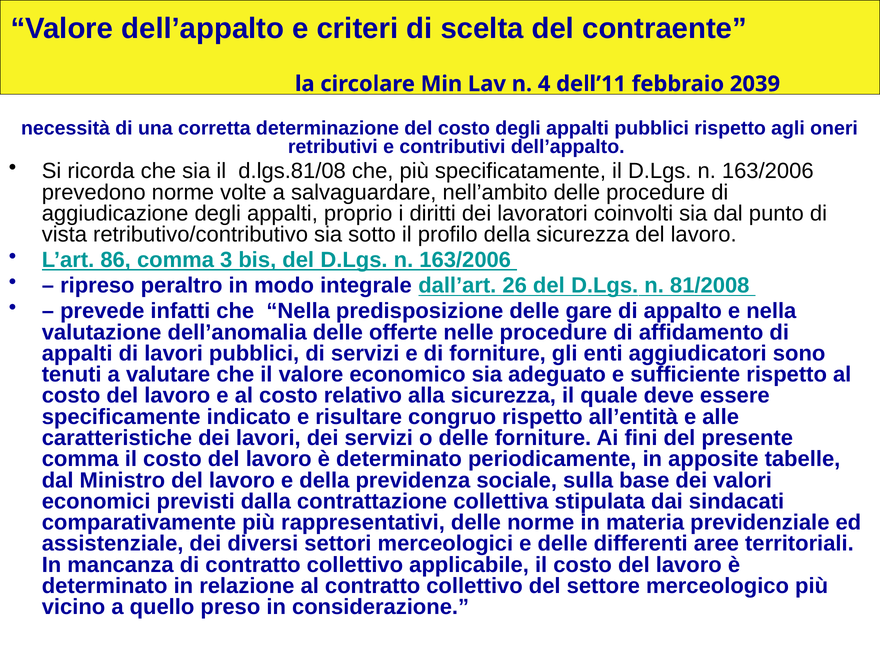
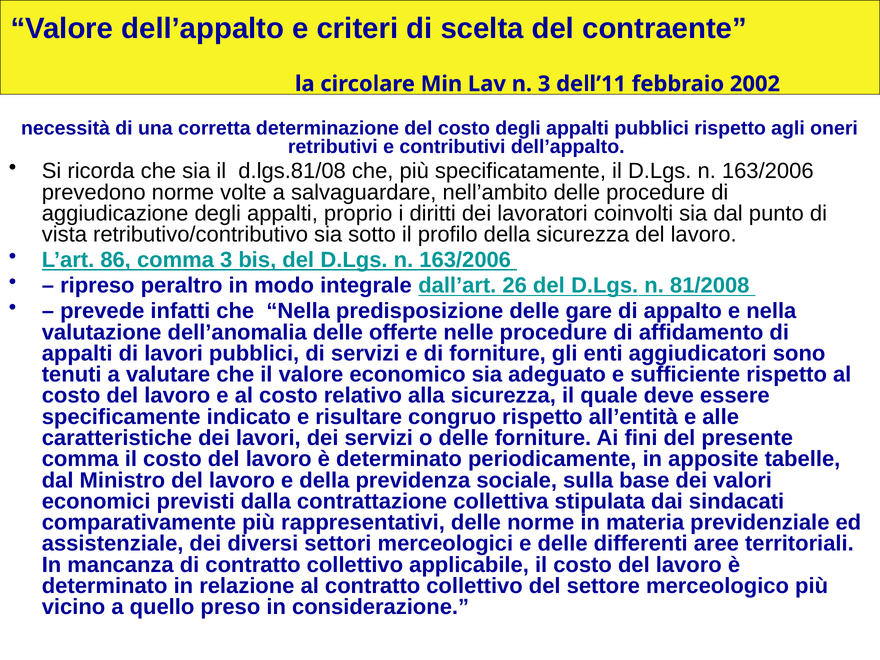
n 4: 4 -> 3 (544, 84)
2039: 2039 -> 2002 (755, 84)
